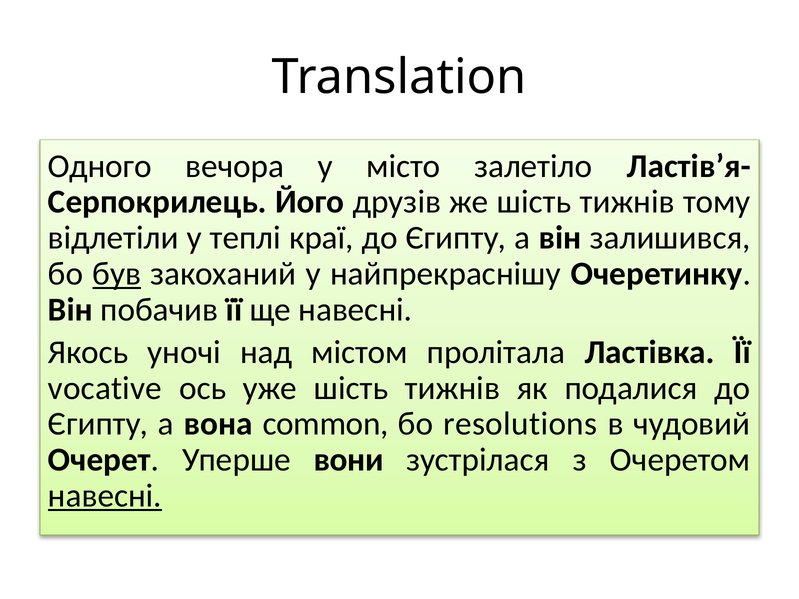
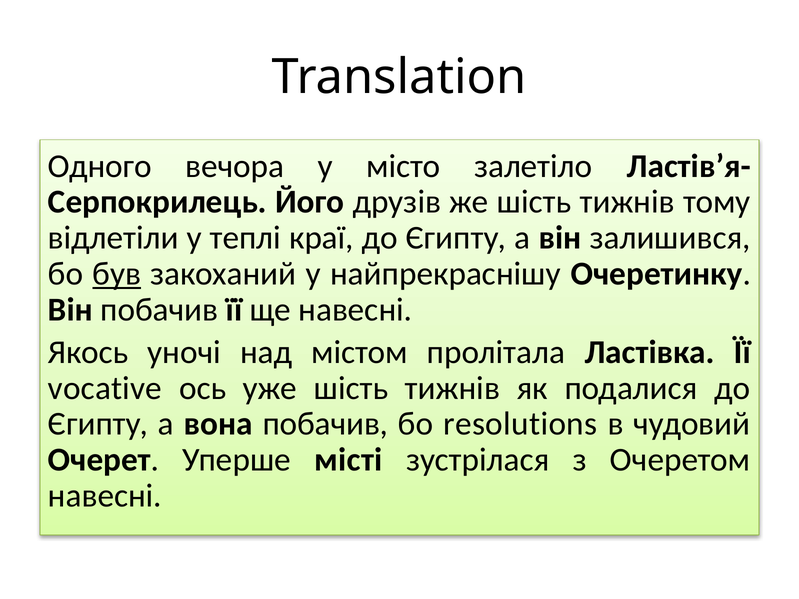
вона common: common -> побачив (325, 424)
вони: вони -> місті (348, 460)
навесні underline: present -> none (105, 496)
